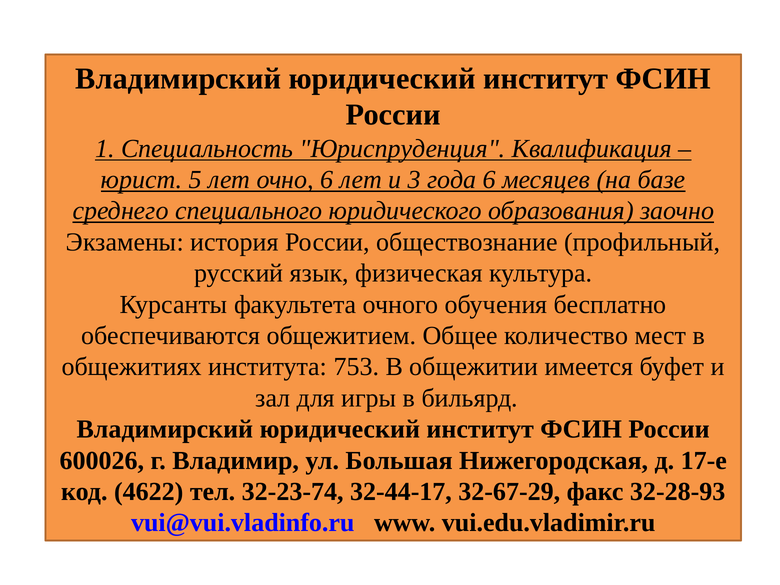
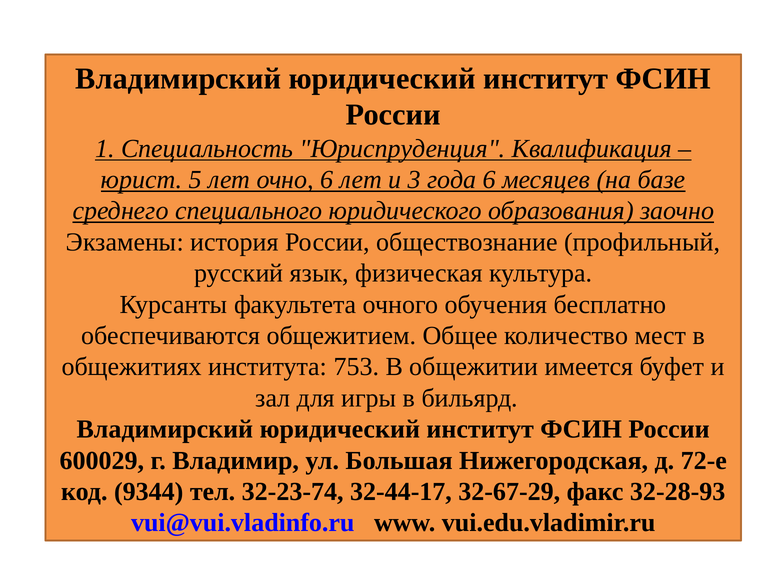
600026: 600026 -> 600029 (102, 460)
17-е: 17-е -> 72-е (704, 460)
4622: 4622 -> 9344 (149, 492)
